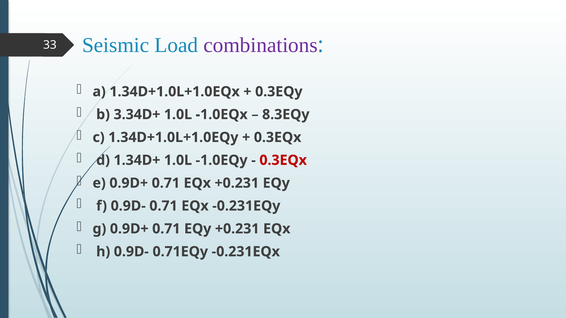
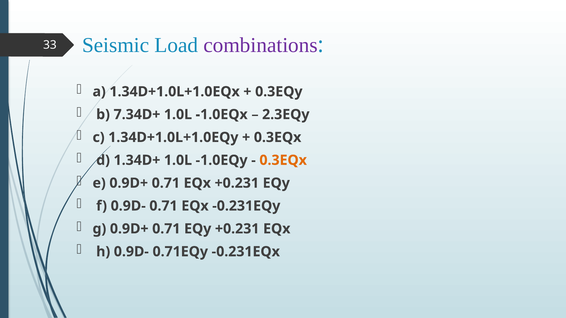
3.34D+: 3.34D+ -> 7.34D+ (137, 115)
8.3EQy: 8.3EQy -> 2.3EQy (286, 115)
0.3EQx colour: red -> orange (283, 160)
